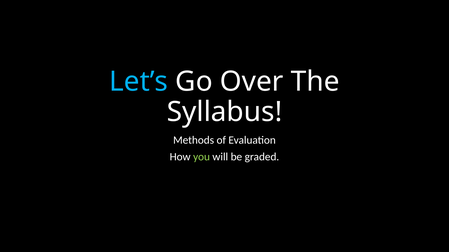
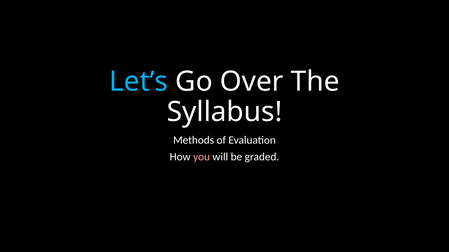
you colour: light green -> pink (202, 157)
